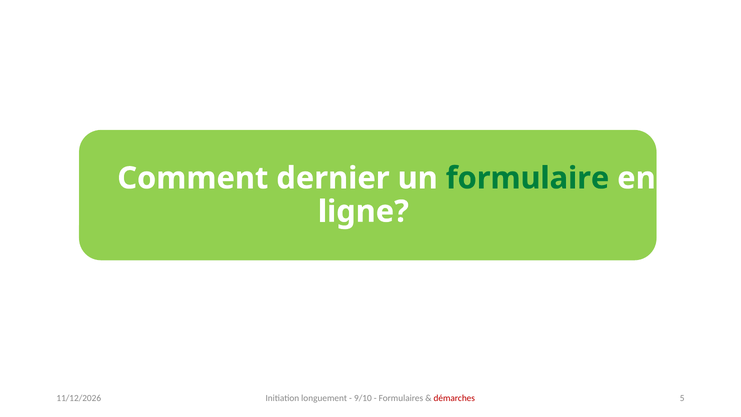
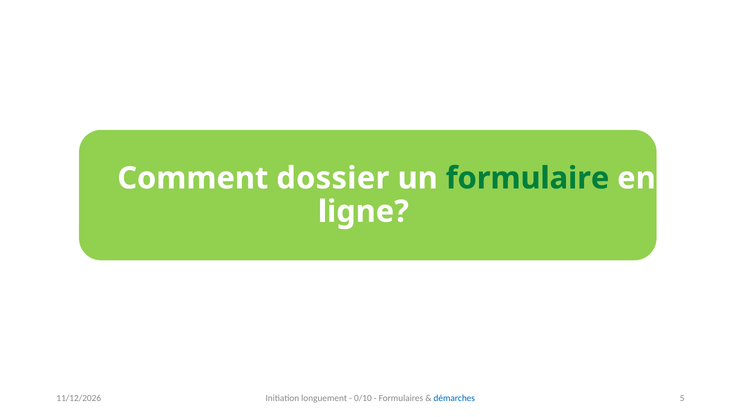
dernier: dernier -> dossier (333, 178)
9/10: 9/10 -> 0/10 (363, 398)
démarches colour: red -> blue (454, 398)
